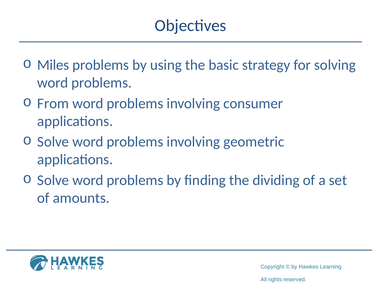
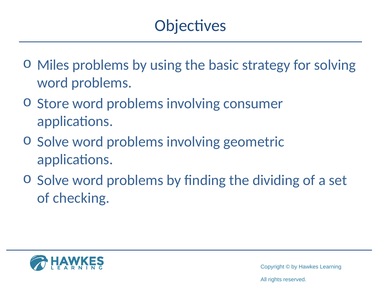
From: From -> Store (53, 104)
amounts: amounts -> checking (81, 199)
